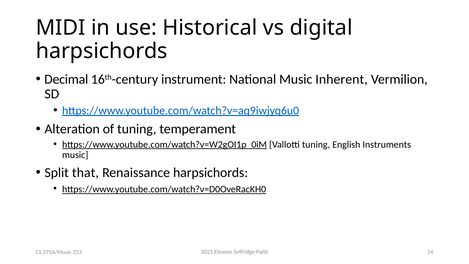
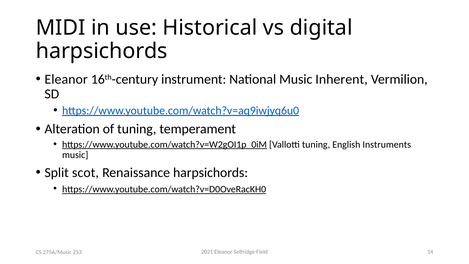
Decimal: Decimal -> Eleanor (66, 79)
that: that -> scot (85, 172)
